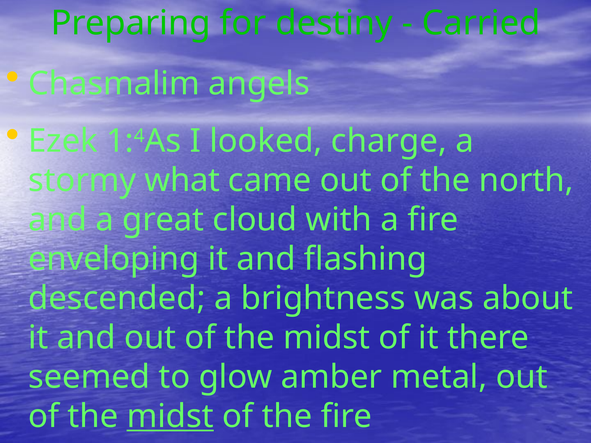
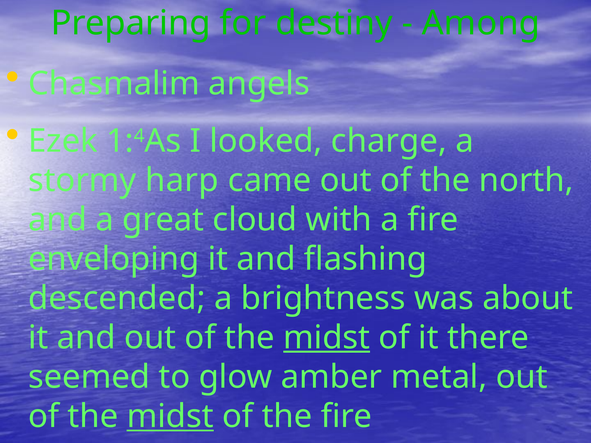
Carried: Carried -> Among (481, 23)
what: what -> harp (182, 180)
midst underline: none -> present (327, 338)
